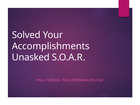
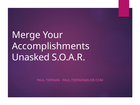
Solved: Solved -> Merge (26, 35)
